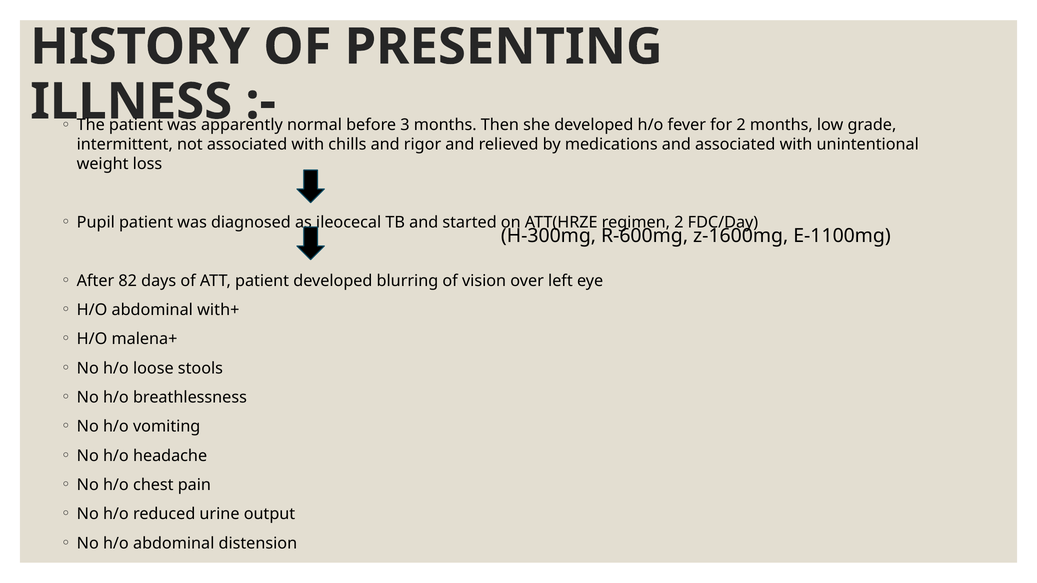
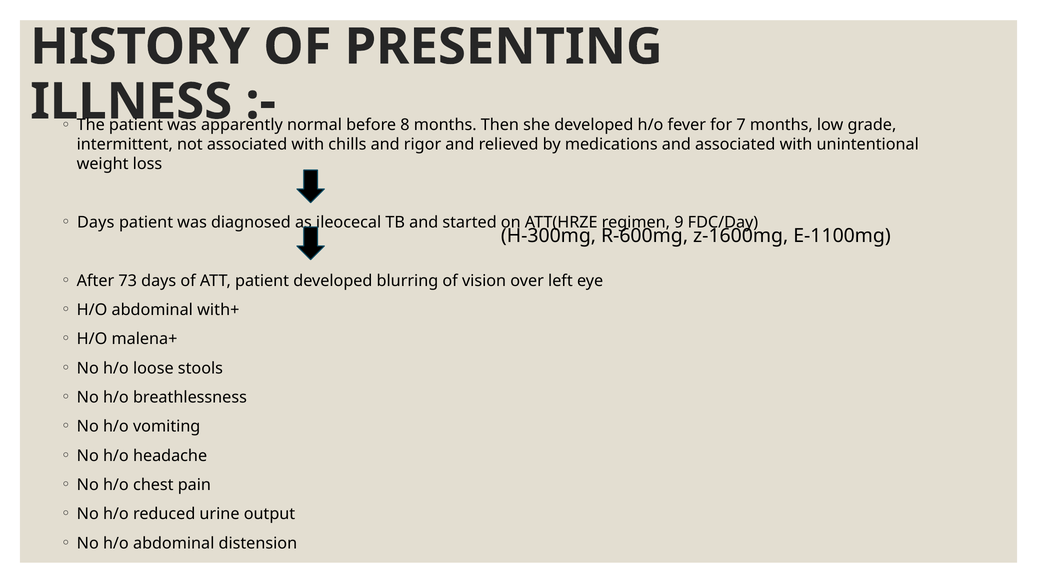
3: 3 -> 8 (405, 125)
for 2: 2 -> 7 (741, 125)
Pupil: Pupil -> Days (96, 222)
regimen 2: 2 -> 9 (679, 222)
82: 82 -> 73 (128, 281)
